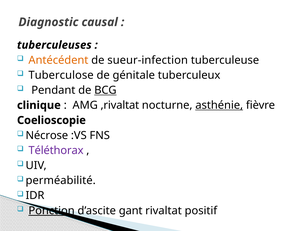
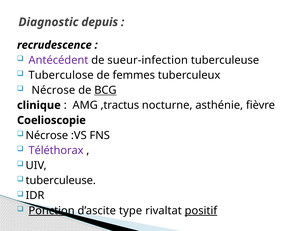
causal: causal -> depuis (100, 22)
tuberculeuses: tuberculeuses -> recrudescence (54, 45)
Antécédent colour: orange -> purple (58, 60)
génitale: génitale -> femmes (134, 75)
Pendant: Pendant -> Nécrose (53, 90)
,rivaltat: ,rivaltat -> ,tractus (120, 105)
asthénie underline: present -> none (219, 105)
perméabilité: perméabilité -> tuberculeuse (61, 180)
gant: gant -> type (131, 211)
positif underline: none -> present (201, 211)
